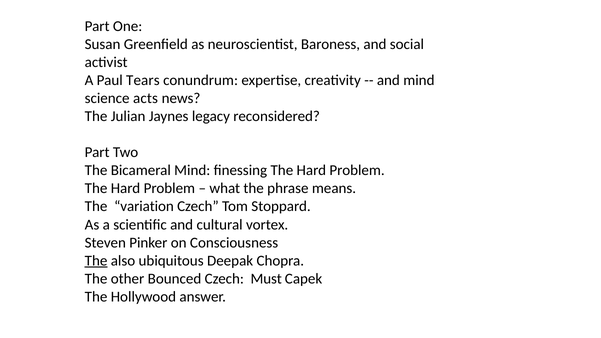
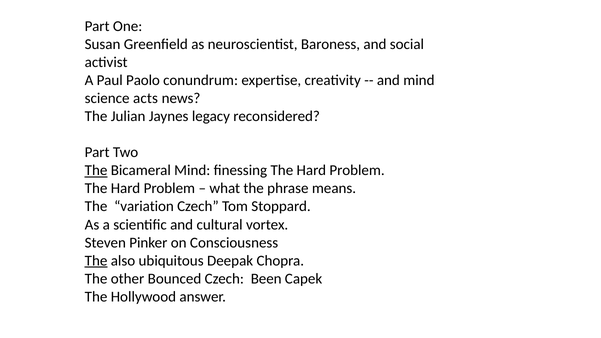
Tears: Tears -> Paolo (143, 80)
The underline: none -> present (96, 170)
Must: Must -> Been (266, 279)
